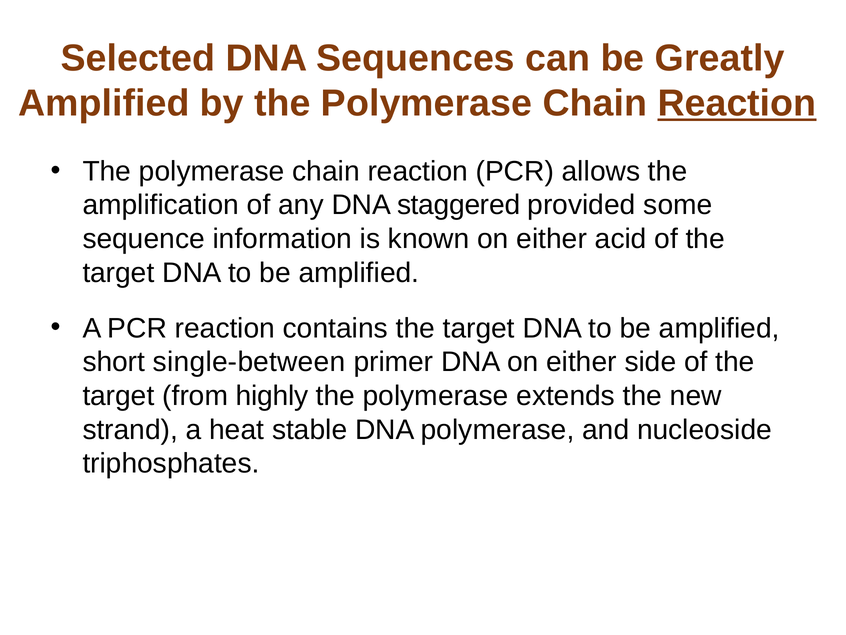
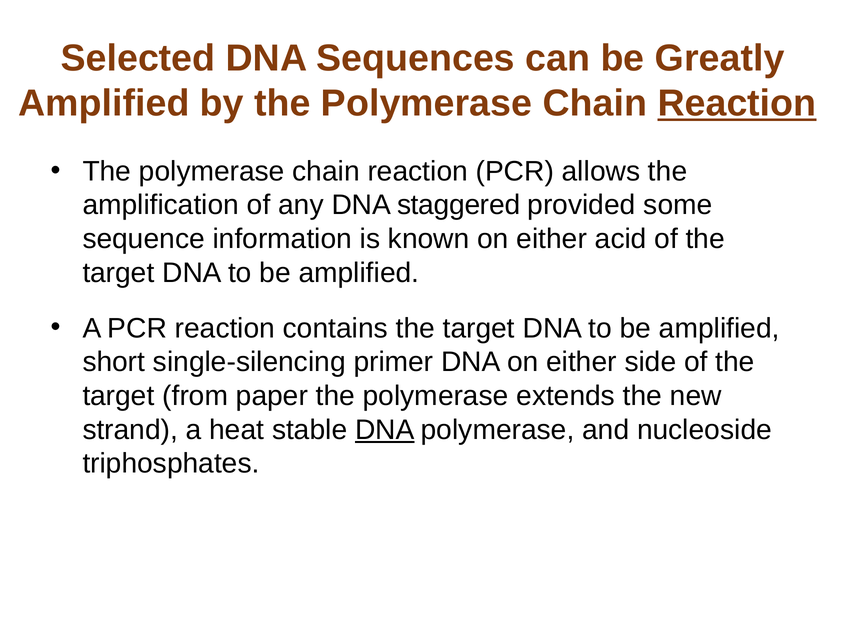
single-between: single-between -> single-silencing (249, 362)
highly: highly -> paper (272, 396)
DNA underline: none -> present (385, 429)
